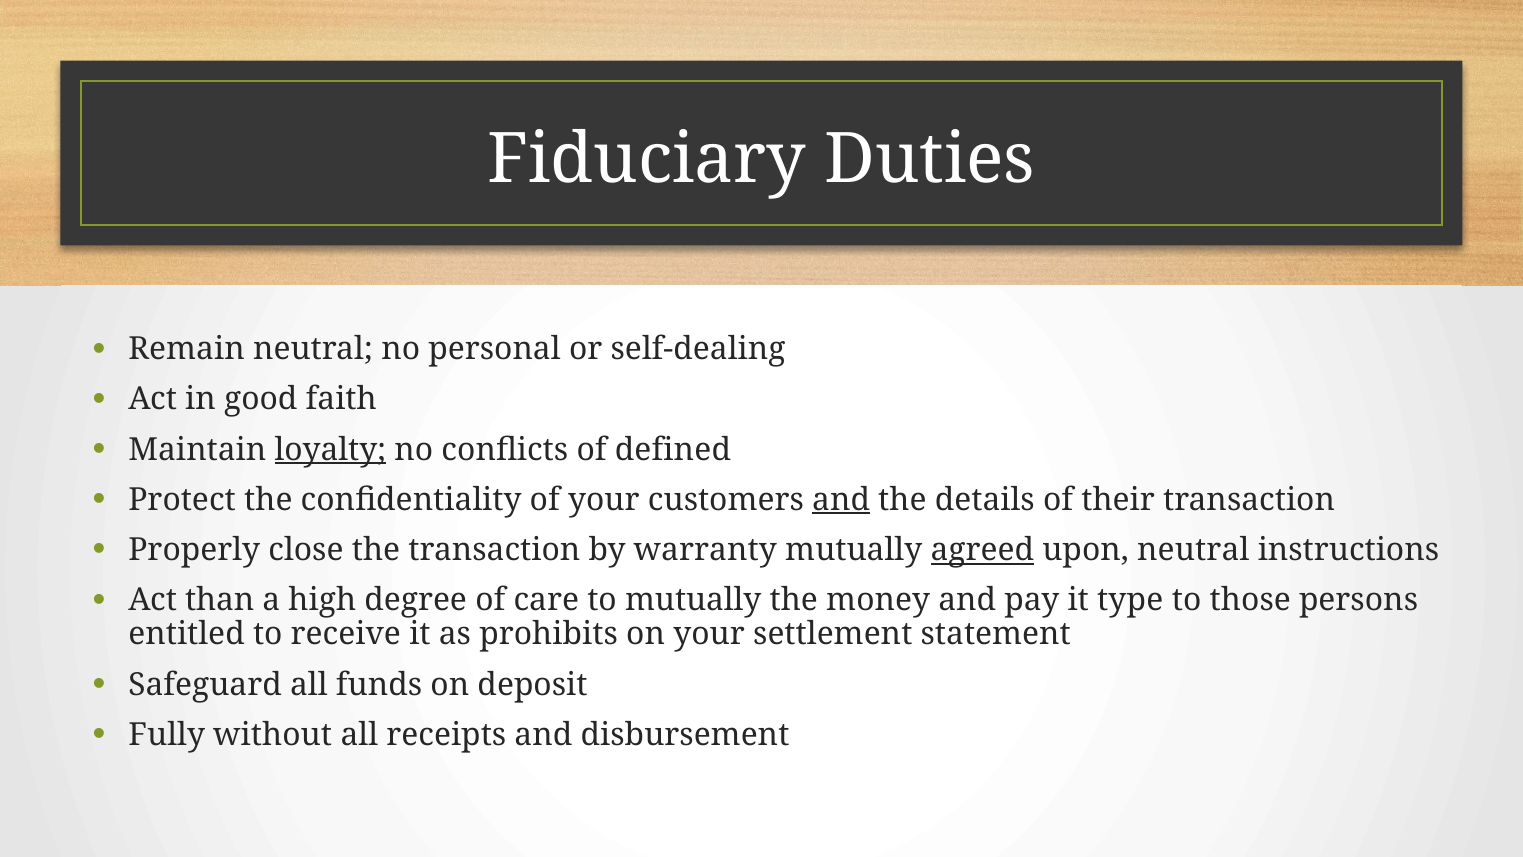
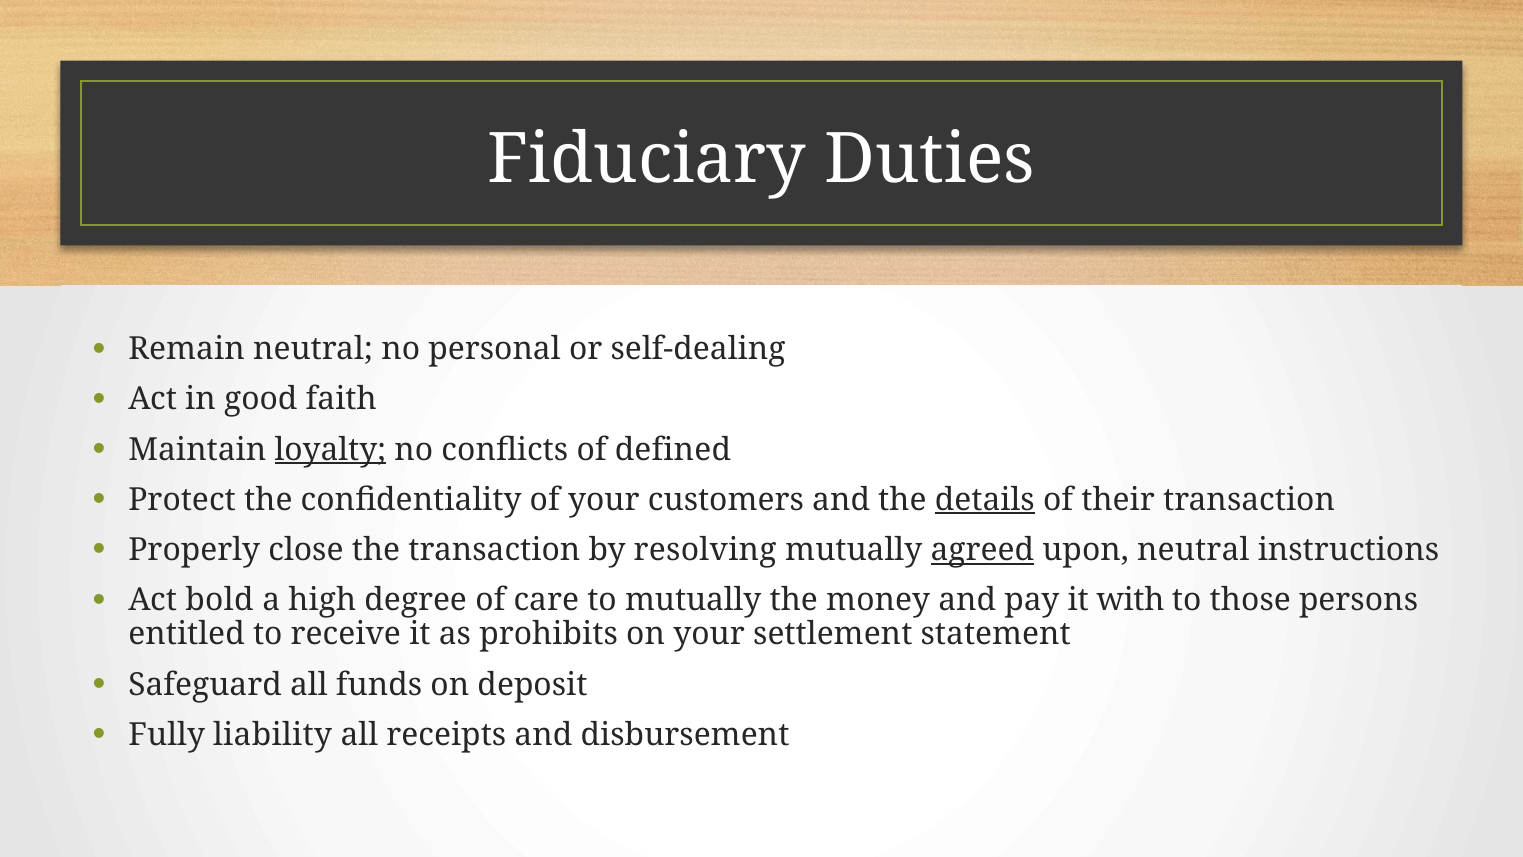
and underline: present -> none (841, 500)
details underline: none -> present (985, 500)
warranty: warranty -> resolving (705, 550)
than: than -> bold (219, 600)
type: type -> with (1130, 600)
without: without -> liability (273, 735)
